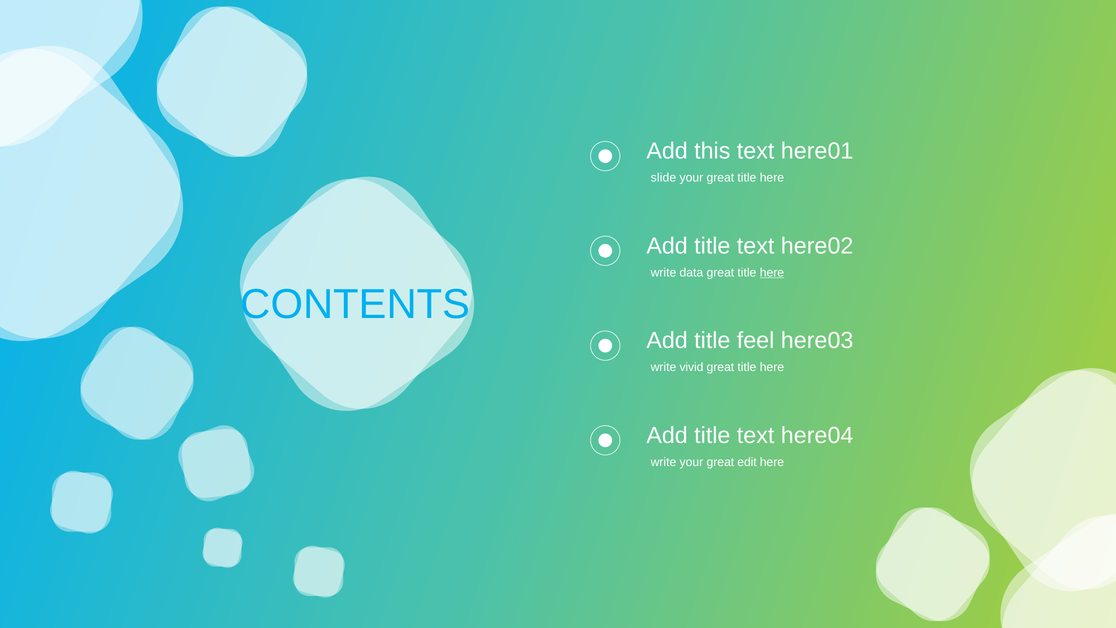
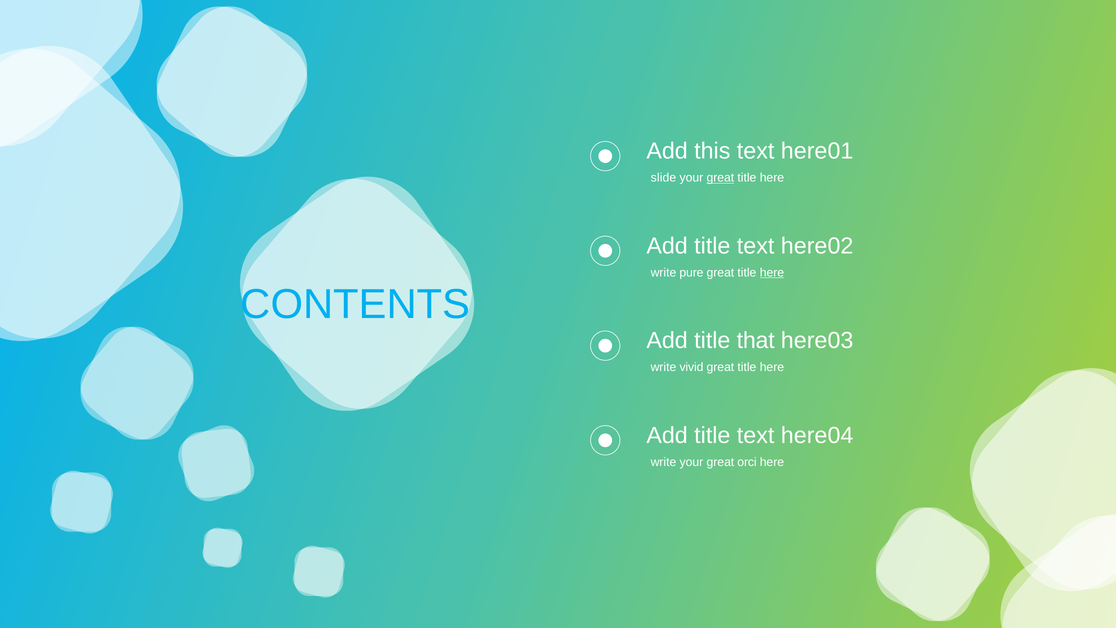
great underline: none -> present (720, 178)
data: data -> pure (691, 273)
feel: feel -> that (756, 341)
edit: edit -> orci (747, 462)
